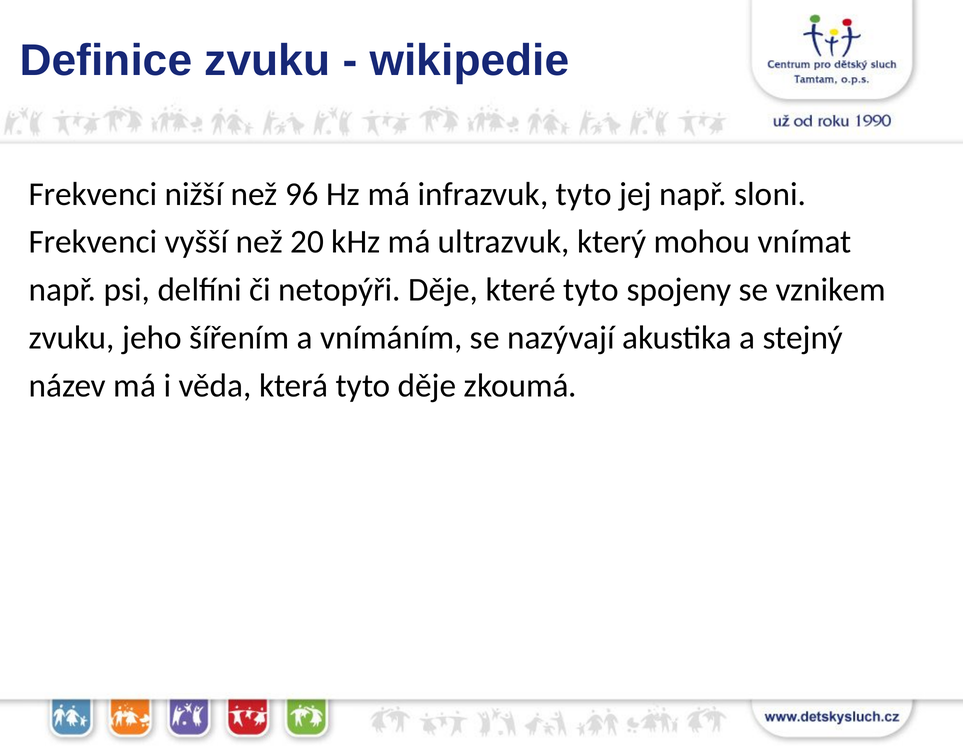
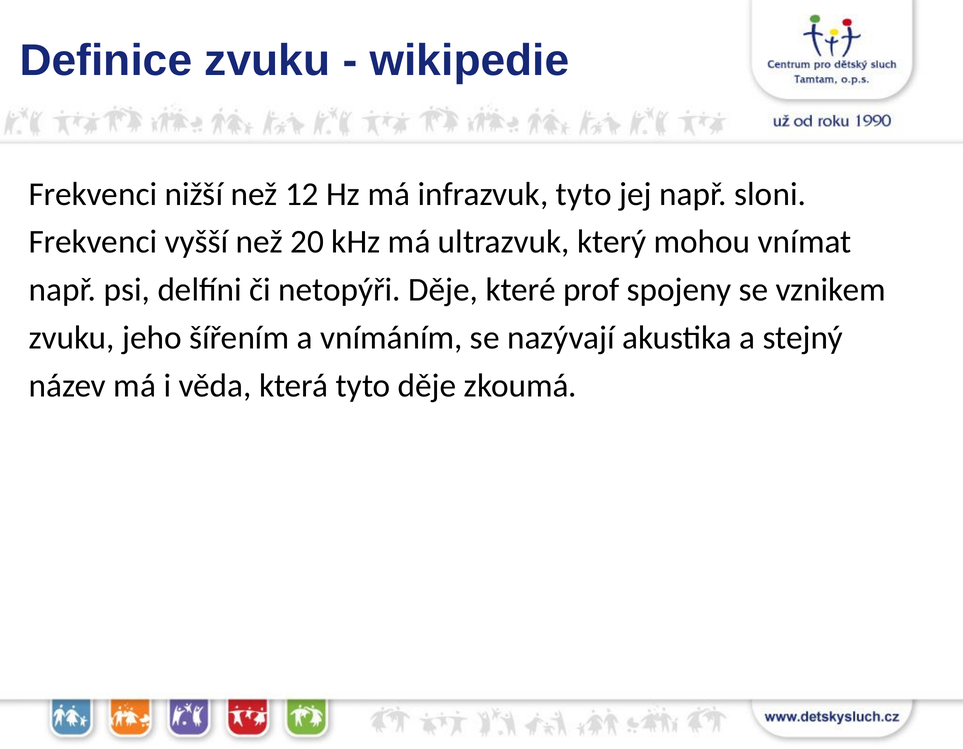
96: 96 -> 12 (302, 194)
které tyto: tyto -> prof (591, 290)
